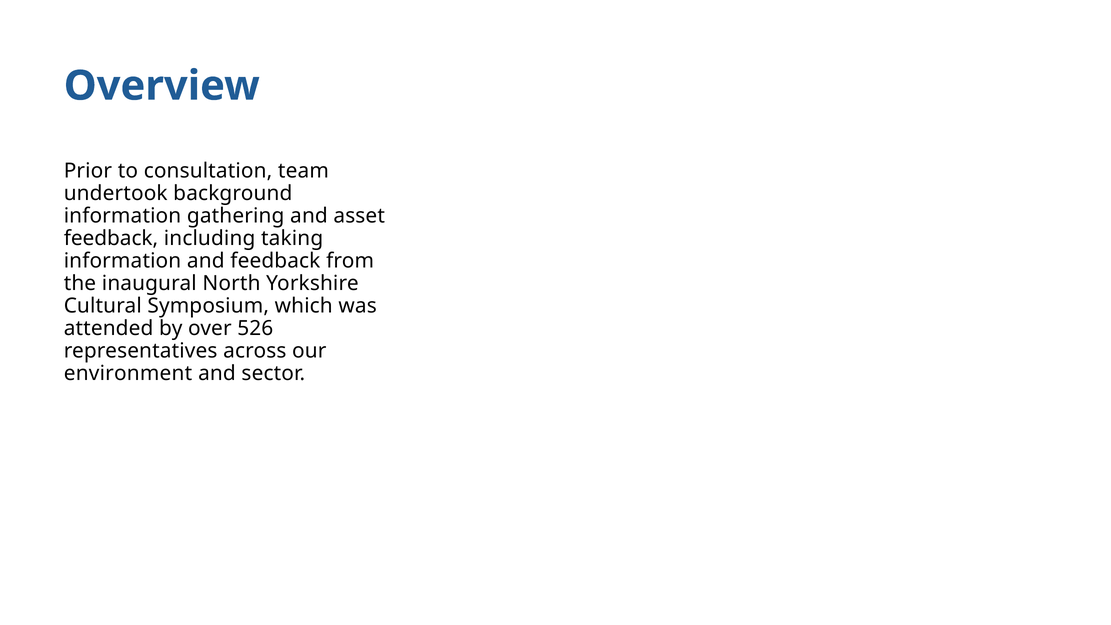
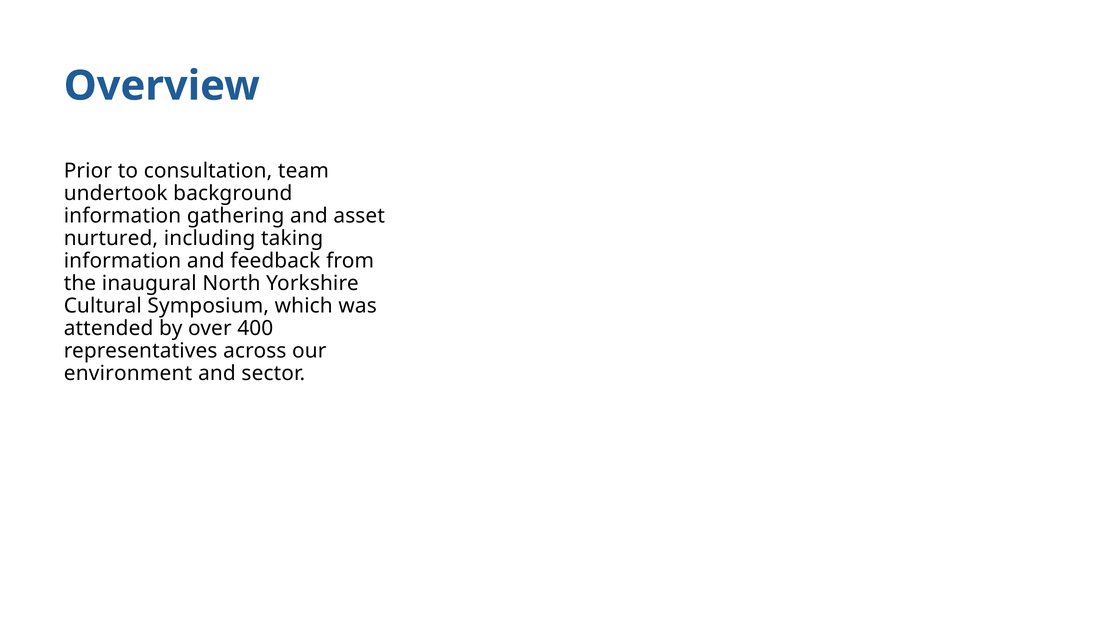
feedback: feedback -> nurtured (111, 239)
526: 526 -> 400 (255, 329)
